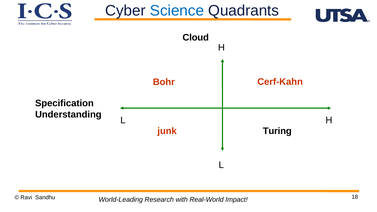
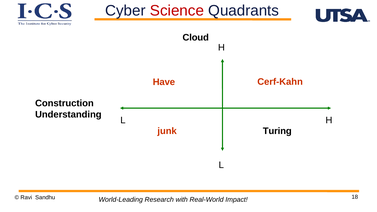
Science colour: blue -> red (177, 11)
Bohr: Bohr -> Have (164, 82)
Specification: Specification -> Construction (64, 103)
